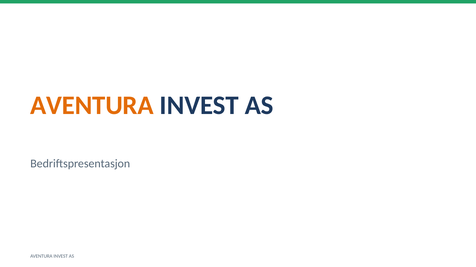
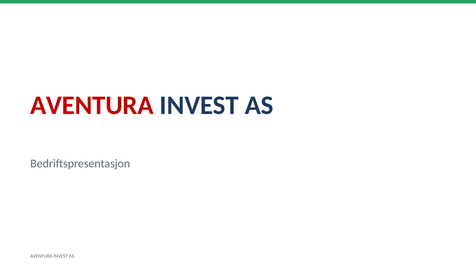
AVENTURA colour: orange -> red (92, 106)
